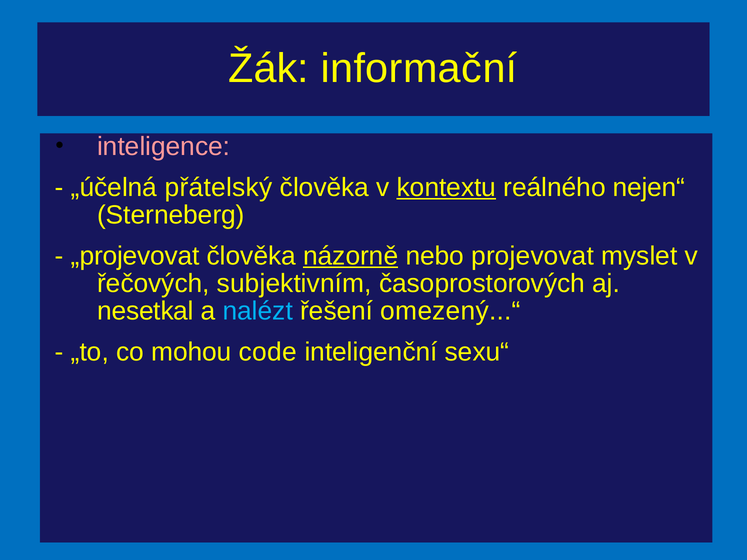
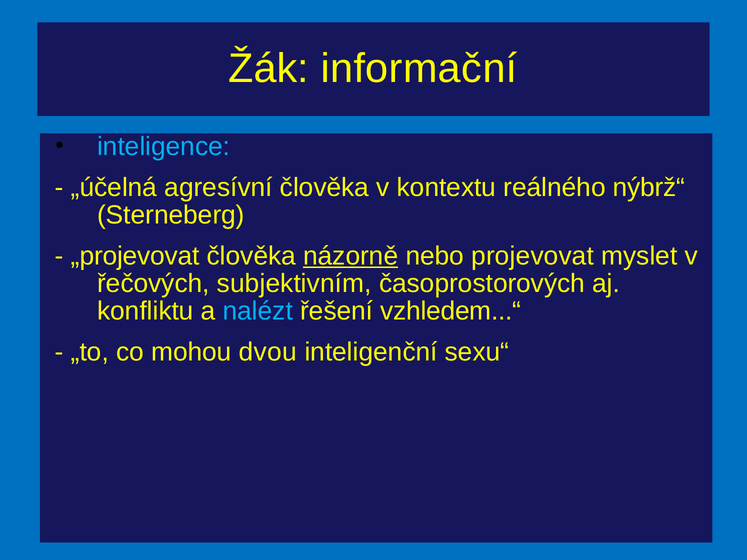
inteligence colour: pink -> light blue (164, 147)
přátelský: přátelský -> agresívní (219, 188)
kontextu underline: present -> none (446, 188)
nejen“: nejen“ -> nýbrž“ (649, 188)
nesetkal: nesetkal -> konfliktu (145, 311)
omezený...“: omezený...“ -> vzhledem...“ (451, 311)
code: code -> dvou (268, 352)
